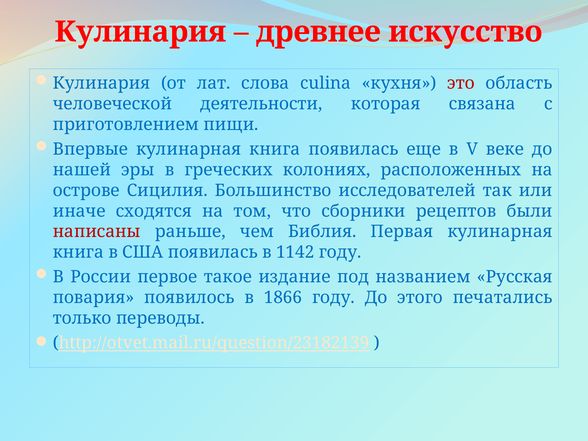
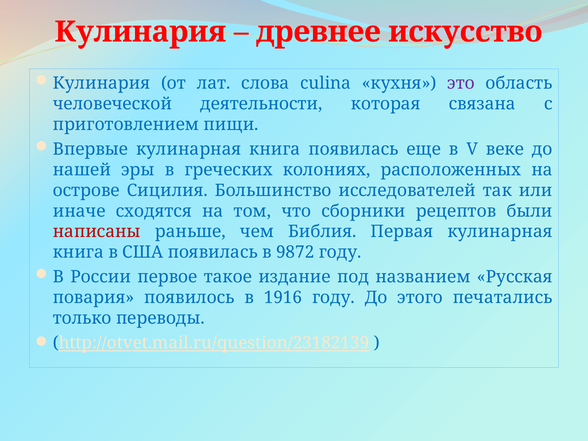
это colour: red -> purple (461, 83)
1142: 1142 -> 9872 (295, 252)
1866: 1866 -> 1916 (283, 298)
